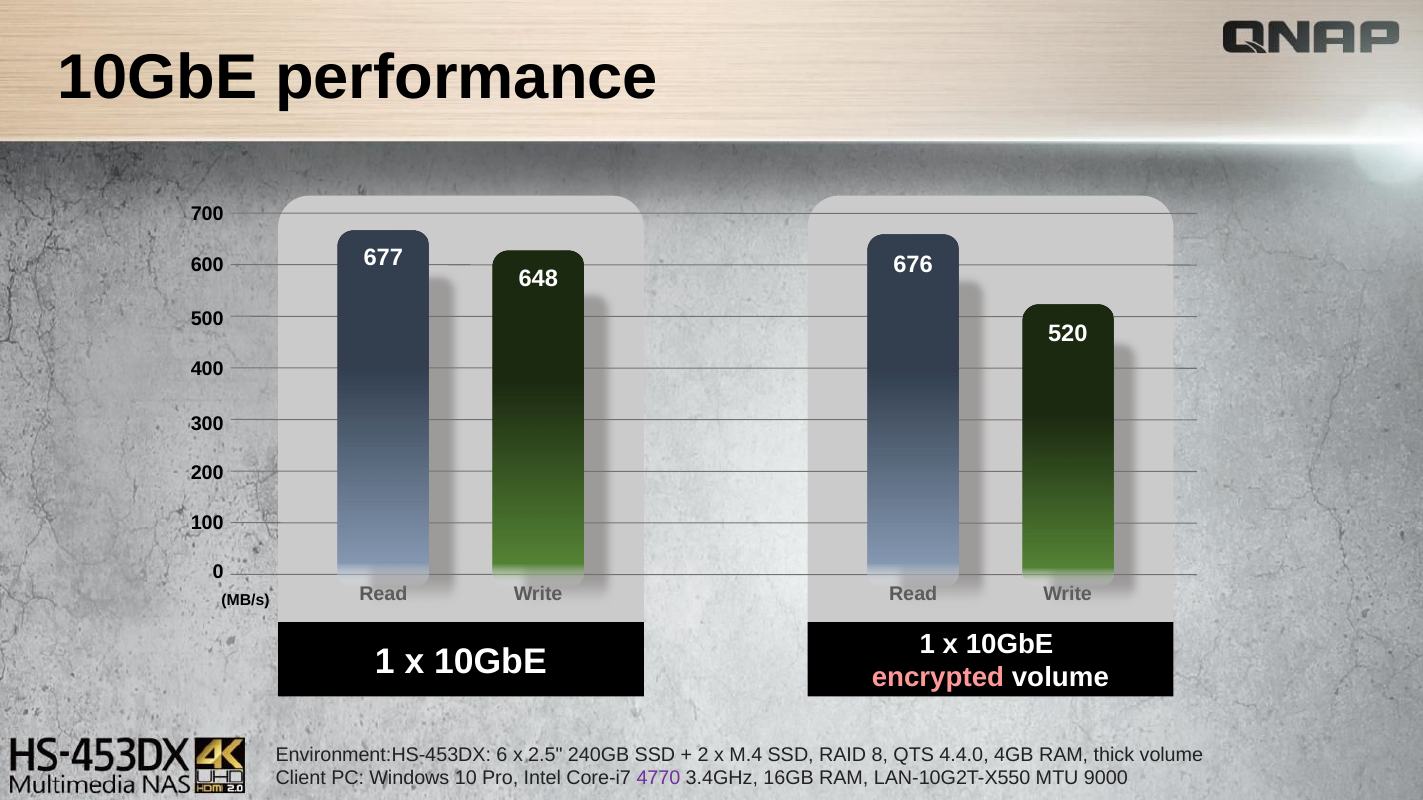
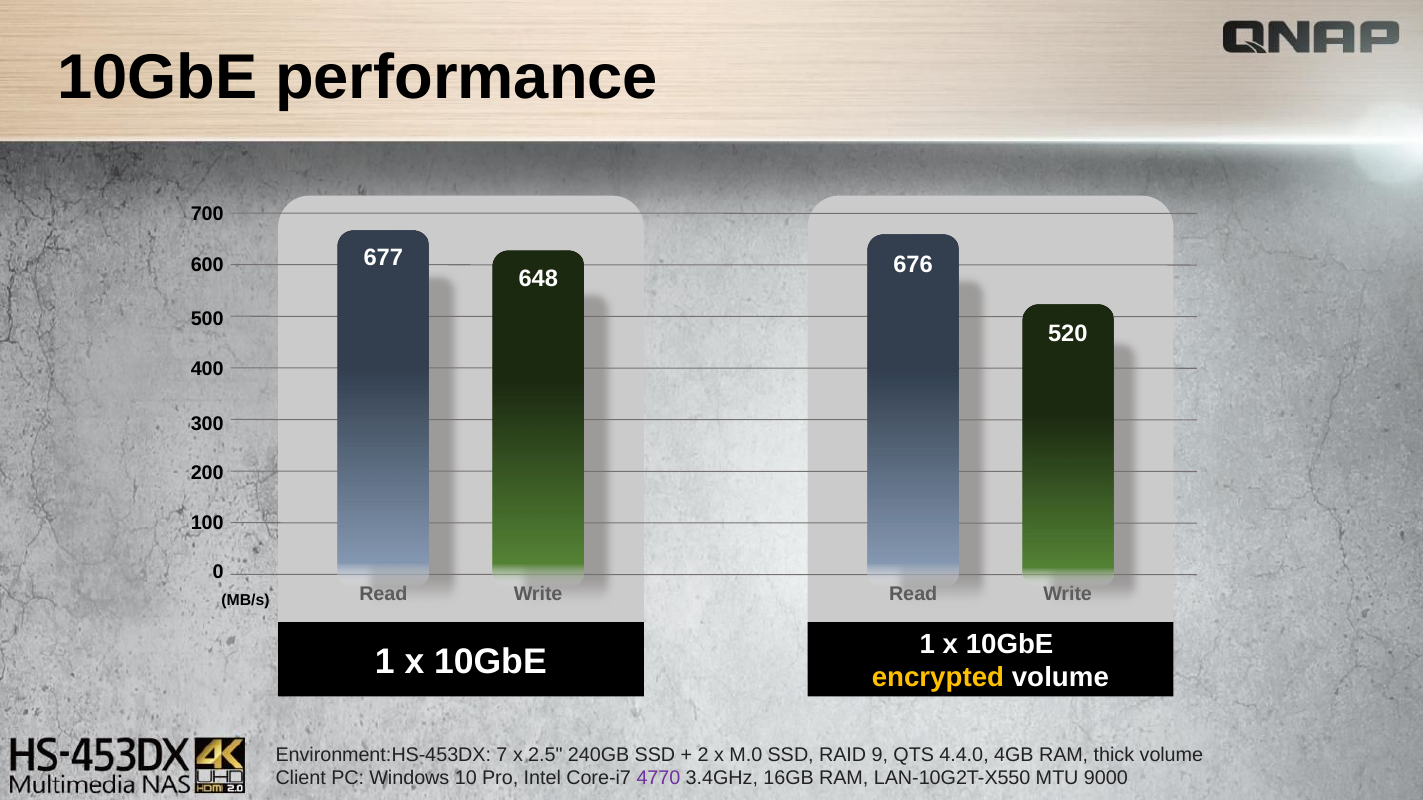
encrypted colour: pink -> yellow (938, 678)
6: 6 -> 7 (502, 755)
M.4: M.4 -> M.0 (746, 755)
8: 8 -> 9 (880, 755)
